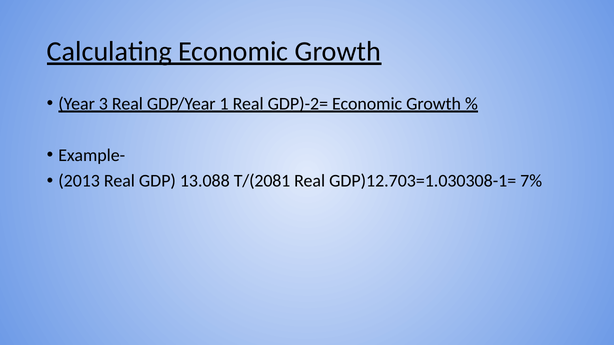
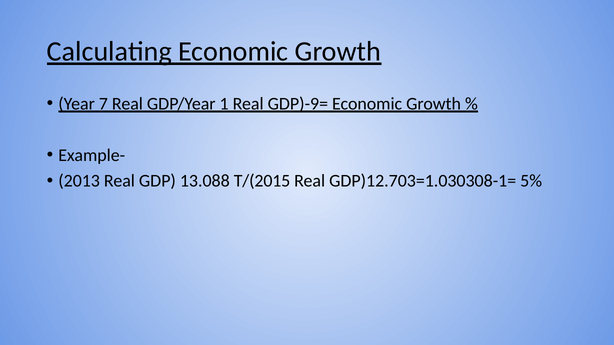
3: 3 -> 7 (103, 104)
GDP)-2=: GDP)-2= -> GDP)-9= (298, 104)
T/(2081: T/(2081 -> T/(2015 (262, 181)
7%: 7% -> 5% (531, 181)
